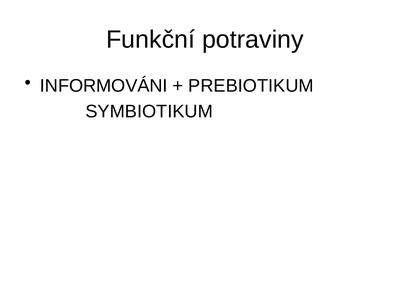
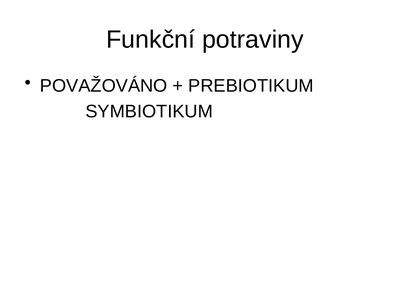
INFORMOVÁNI: INFORMOVÁNI -> POVAŽOVÁNO (104, 86)
